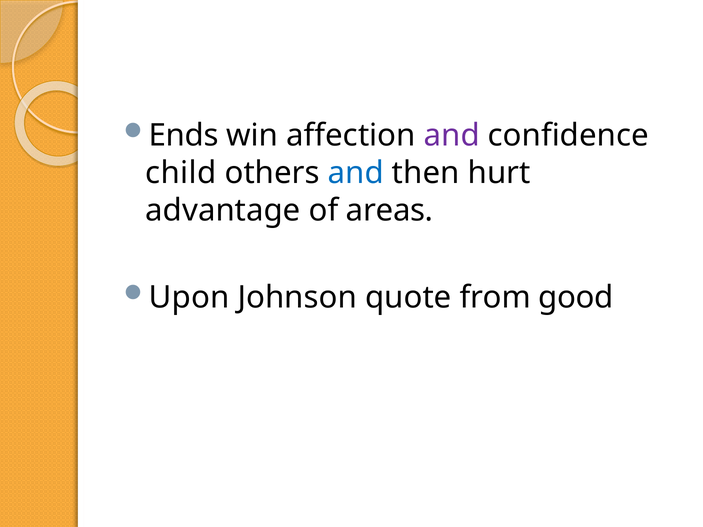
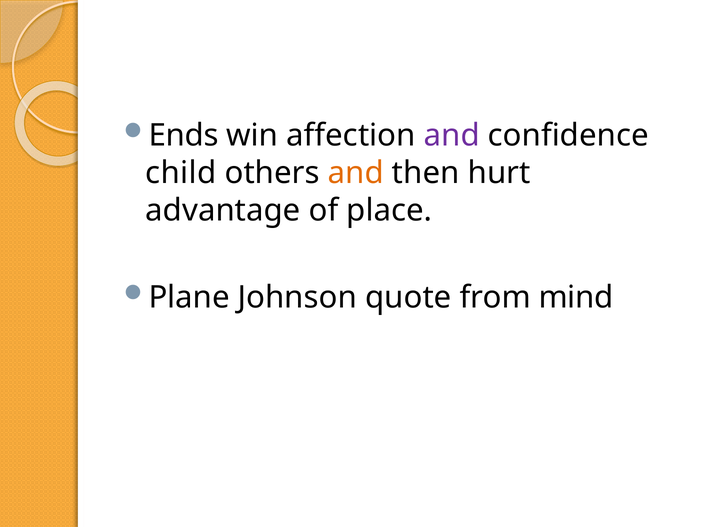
and colour: blue -> orange (356, 173)
areas: areas -> place (389, 211)
Upon: Upon -> Plane (189, 297)
good: good -> mind (576, 297)
